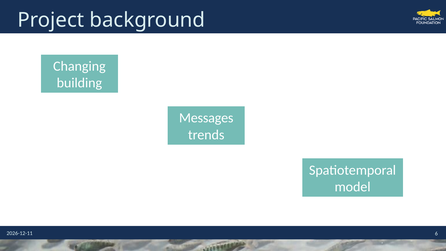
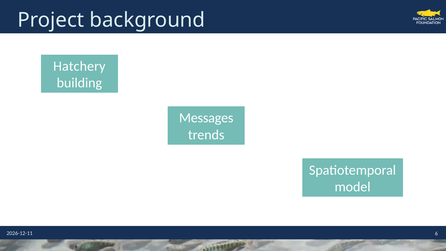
Changing: Changing -> Hatchery (79, 66)
